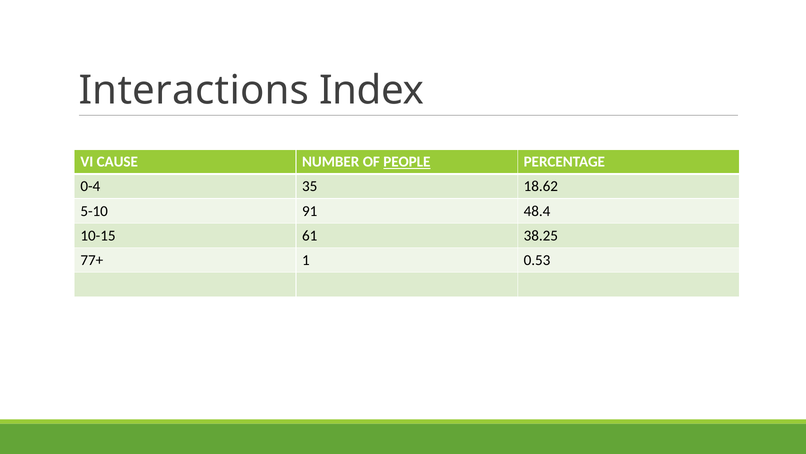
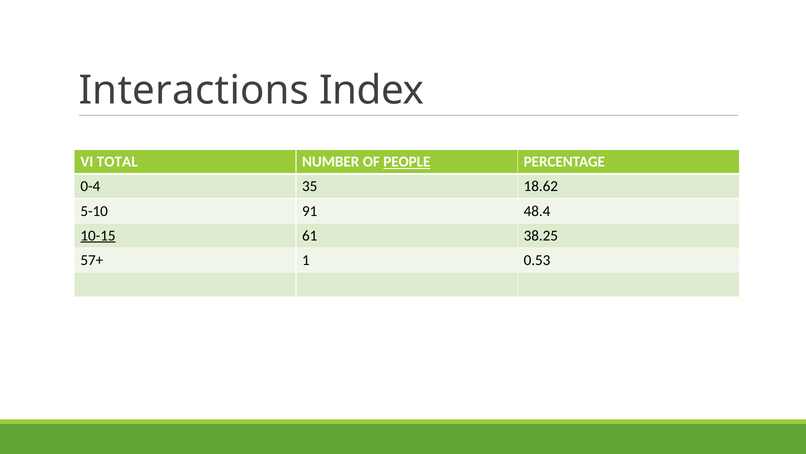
CAUSE: CAUSE -> TOTAL (117, 162)
10-15 underline: none -> present (98, 235)
77+: 77+ -> 57+ (92, 260)
